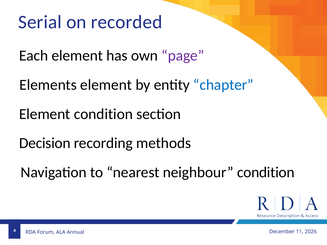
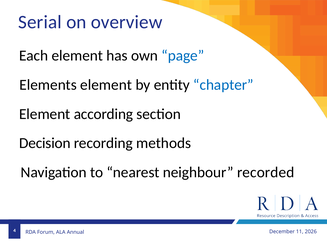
recorded: recorded -> overview (127, 22)
page colour: purple -> blue (183, 56)
Element condition: condition -> according (103, 114)
neighbour condition: condition -> recorded (266, 173)
